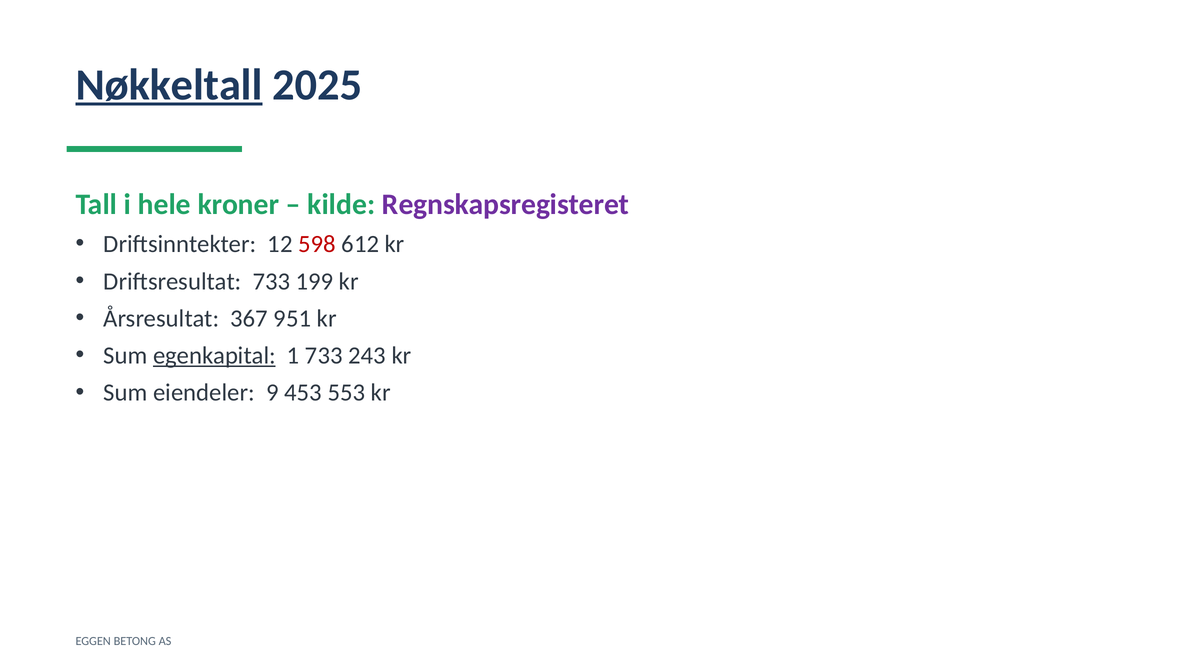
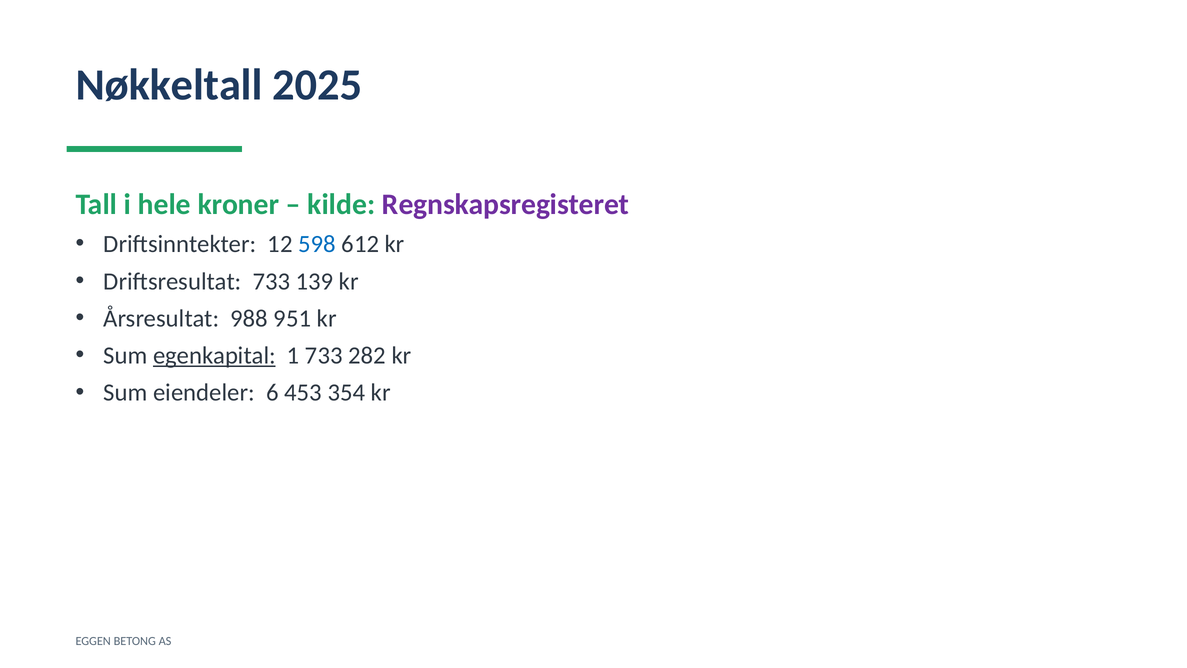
Nøkkeltall underline: present -> none (169, 85)
598 colour: red -> blue (317, 244)
199: 199 -> 139 (315, 281)
367: 367 -> 988 (249, 318)
243: 243 -> 282 (367, 355)
9: 9 -> 6 (272, 393)
553: 553 -> 354 (346, 393)
